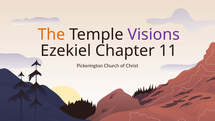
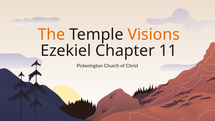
Visions colour: purple -> orange (154, 34)
